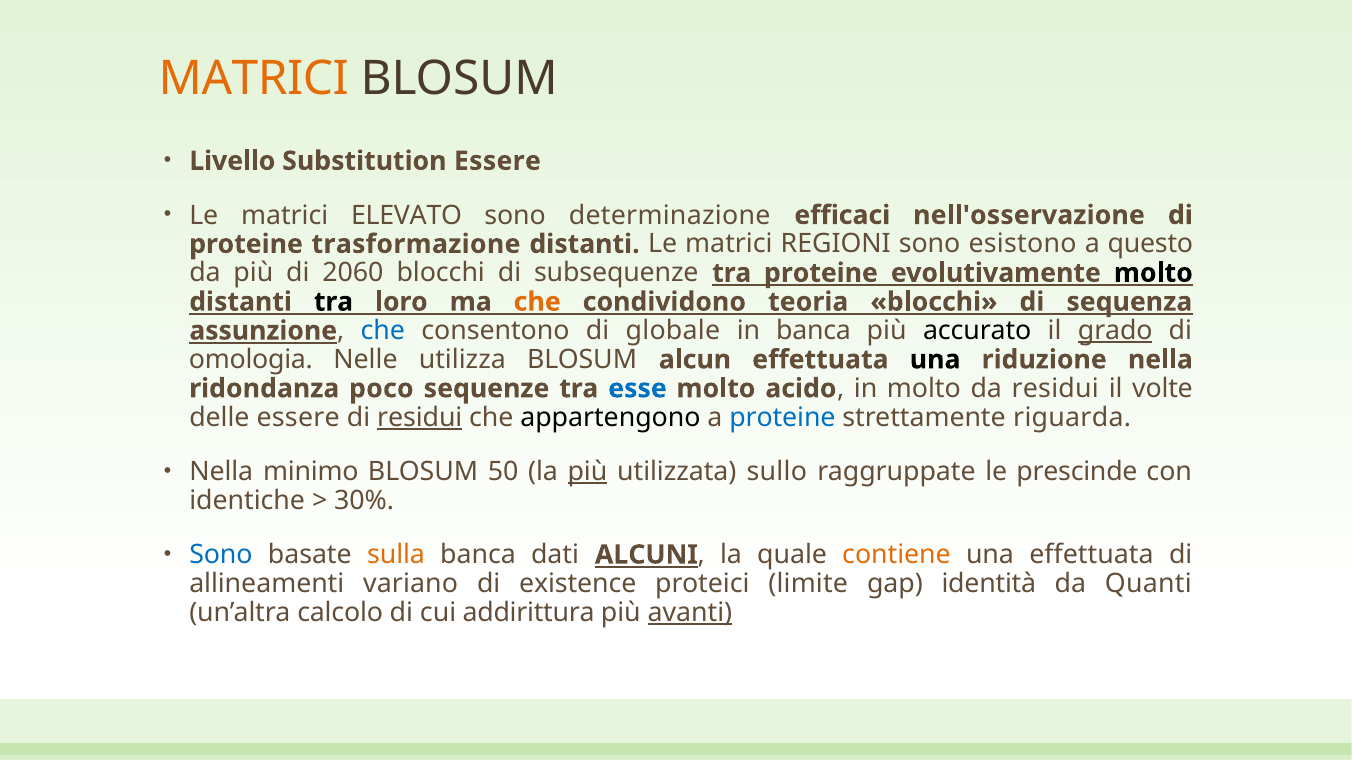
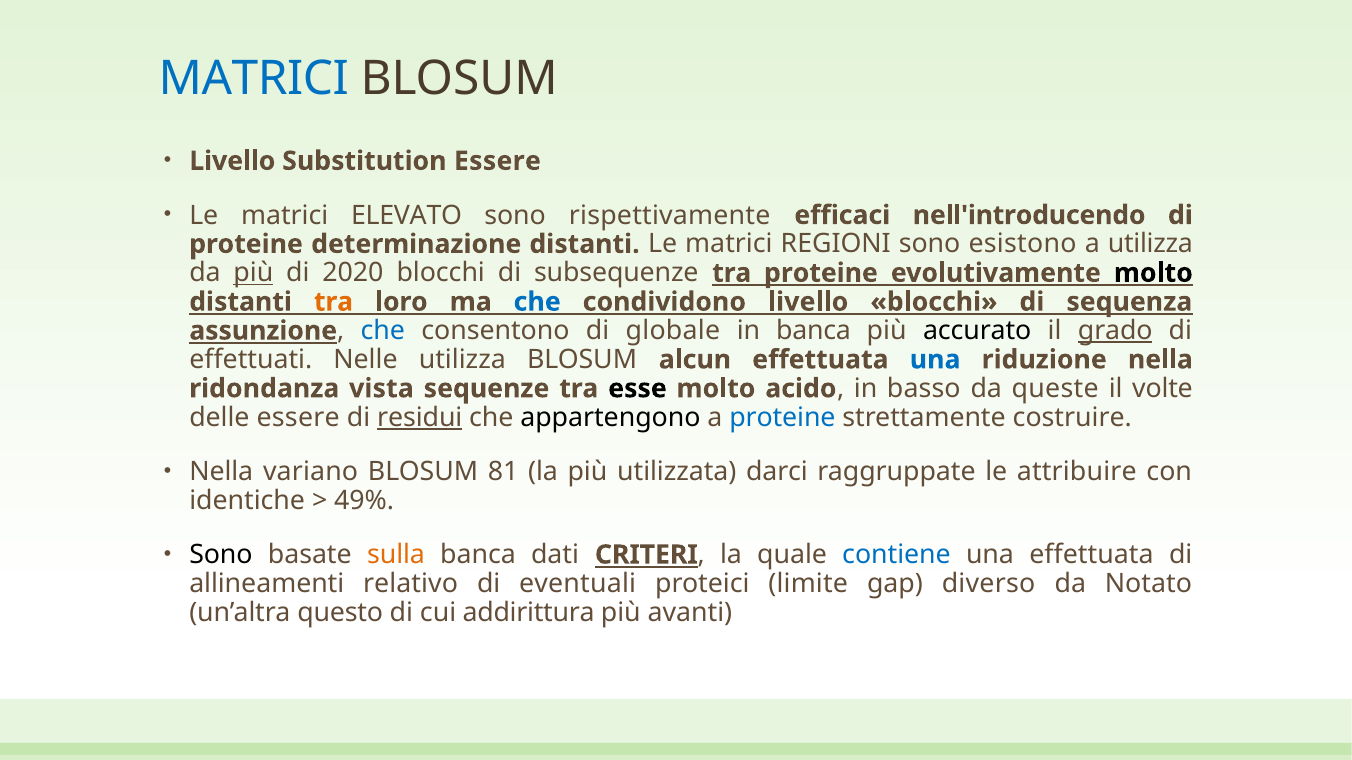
MATRICI colour: orange -> blue (254, 79)
determinazione: determinazione -> rispettivamente (670, 215)
nell'osservazione: nell'osservazione -> nell'introducendo (1029, 215)
trasformazione: trasformazione -> determinazione (416, 244)
a questo: questo -> utilizza (1150, 244)
più underline: none -> present (253, 273)
2060: 2060 -> 2020 (353, 273)
tra colour: black -> orange (334, 302)
che colour: orange -> blue (537, 302)
condividono teoria: teoria -> livello (808, 302)
omologia: omologia -> effettuati (251, 360)
una colour: black -> blue (935, 360)
poco: poco -> vista (381, 389)
esse colour: blue -> black (637, 389)
in molto: molto -> basso (924, 389)
da residui: residui -> queste (1055, 389)
riguarda: riguarda -> costruire (1072, 418)
minimo: minimo -> variano (311, 472)
50: 50 -> 81 (503, 472)
più underline: present -> none (587, 472)
sullo: sullo -> darci (777, 472)
prescinde: prescinde -> attribuire (1077, 472)
30%: 30% -> 49% (364, 501)
Sono colour: blue -> black (221, 555)
ALCUNI: ALCUNI -> CRITERI (646, 555)
contiene colour: orange -> blue (896, 555)
variano: variano -> relativo (411, 584)
existence: existence -> eventuali (578, 584)
identità: identità -> diverso (989, 584)
Quanti: Quanti -> Notato (1148, 584)
calcolo: calcolo -> questo (340, 613)
avanti underline: present -> none (690, 613)
